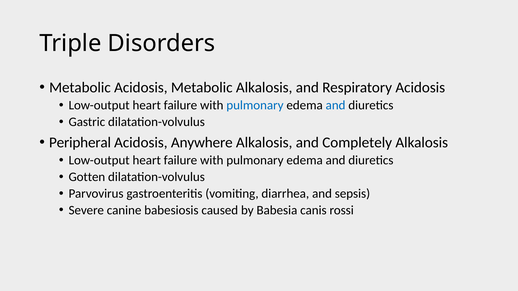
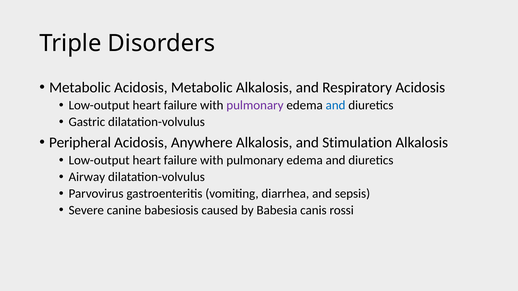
pulmonary colour: blue -> purple (255, 105)
Completely: Completely -> Stimulation (357, 143)
Gotten: Gotten -> Airway (87, 177)
